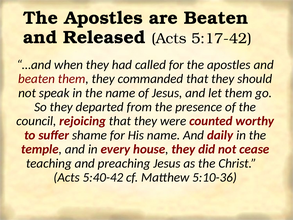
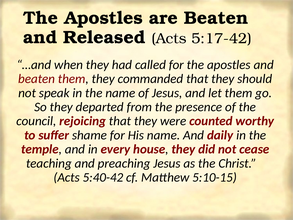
5:10-36: 5:10-36 -> 5:10-15 (215, 177)
